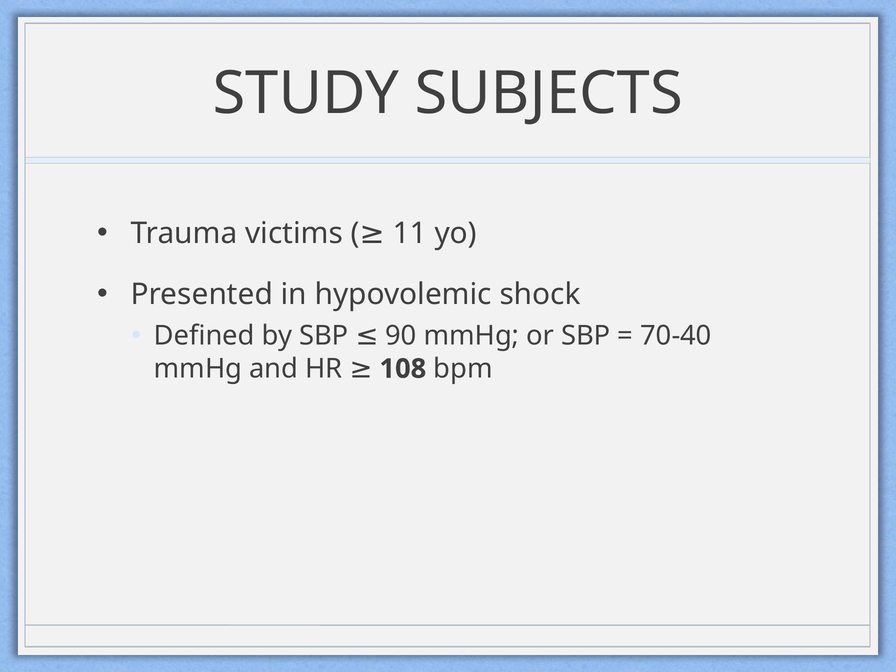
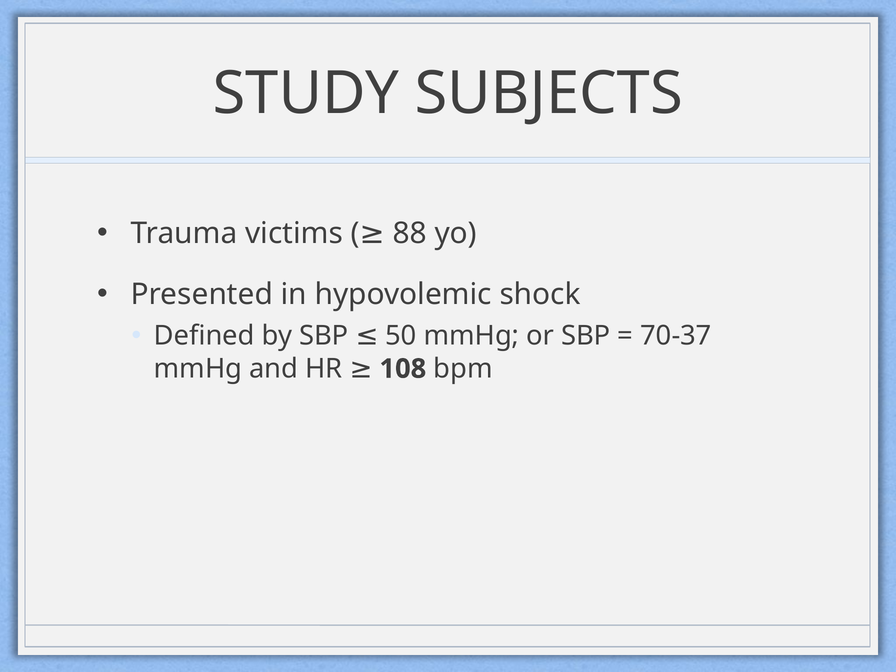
11: 11 -> 88 (410, 234)
90: 90 -> 50 (401, 336)
70-40: 70-40 -> 70-37 (676, 336)
